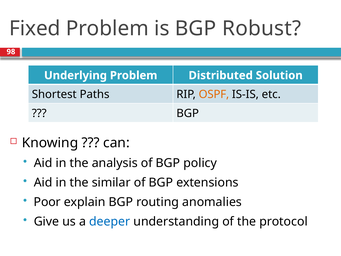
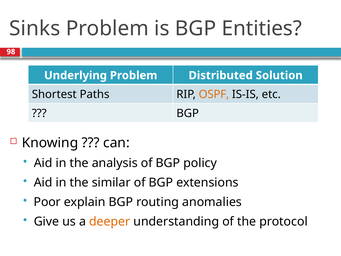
Fixed: Fixed -> Sinks (35, 28)
Robust: Robust -> Entities (262, 28)
deeper colour: blue -> orange (110, 221)
